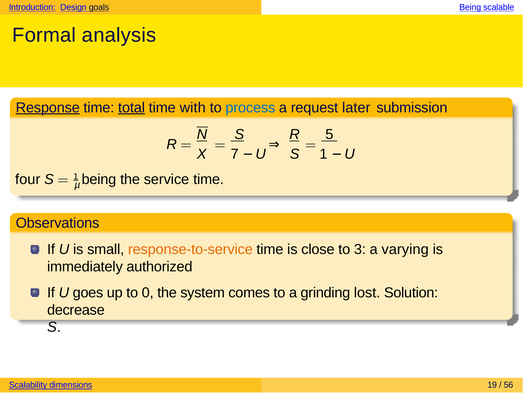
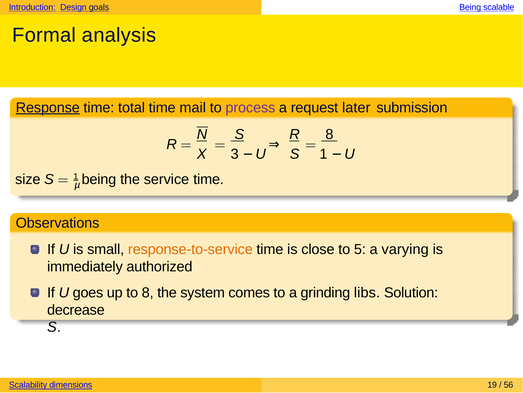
total underline: present -> none (132, 107)
with: with -> mail (193, 107)
process colour: blue -> purple (250, 107)
R 5: 5 -> 8 (329, 134)
7: 7 -> 3 (235, 154)
four: four -> size (28, 179)
3: 3 -> 5 (360, 249)
to 0: 0 -> 8 (148, 292)
lost: lost -> libs (367, 292)
